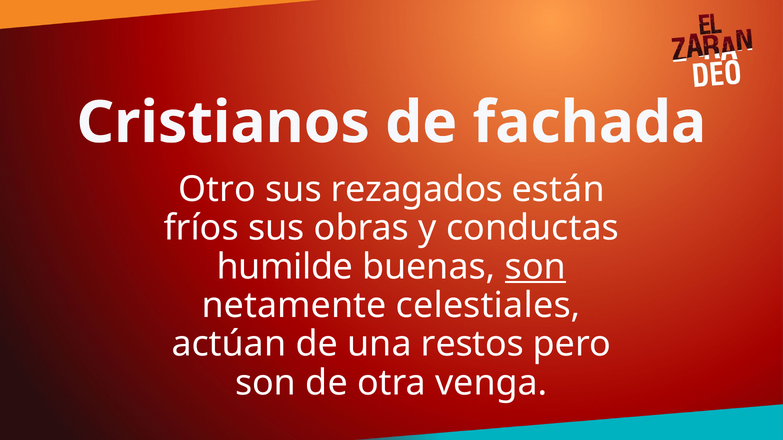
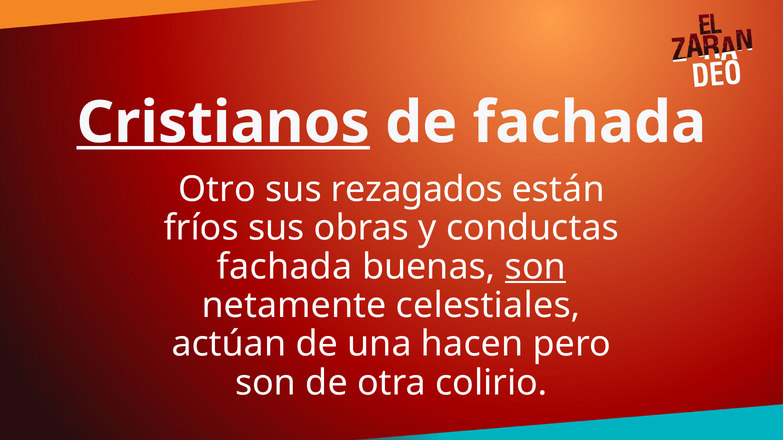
Cristianos underline: none -> present (223, 123)
humilde: humilde -> fachada (285, 267)
restos: restos -> hacen (472, 344)
venga: venga -> colirio (491, 383)
